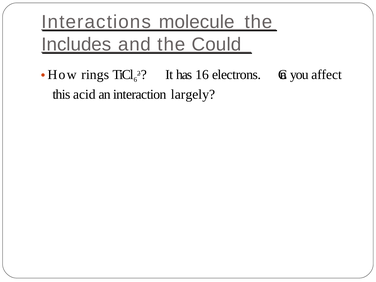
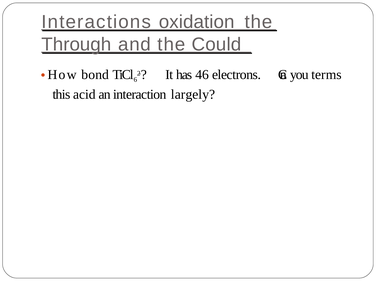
molecule: molecule -> oxidation (197, 22)
Includes: Includes -> Through (76, 45)
affect: affect -> terms (326, 75)
16: 16 -> 46 (202, 75)
rings: rings -> bond (95, 75)
